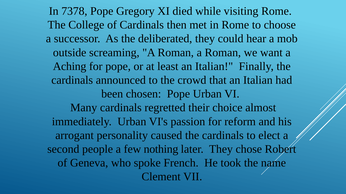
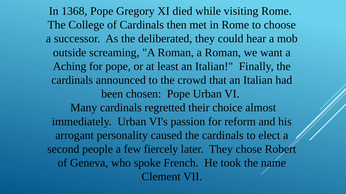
7378: 7378 -> 1368 (74, 11)
nothing: nothing -> fiercely (161, 150)
